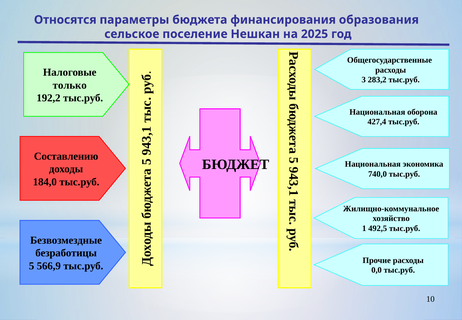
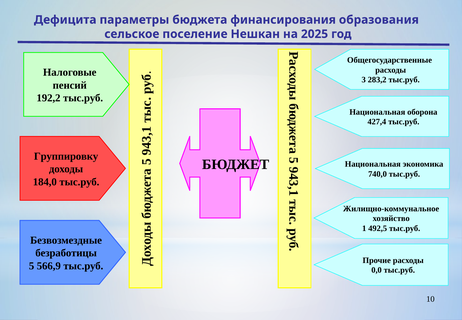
Относятся: Относятся -> Дефицита (65, 20)
только: только -> пенсий (70, 85)
Составлению: Составлению -> Группировку (66, 156)
